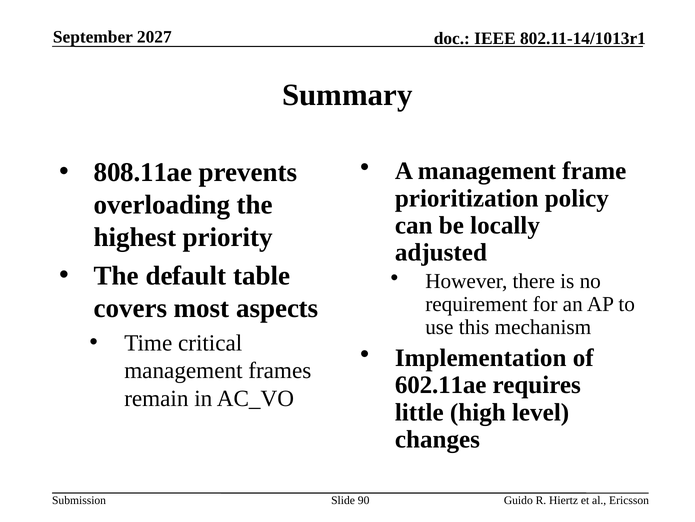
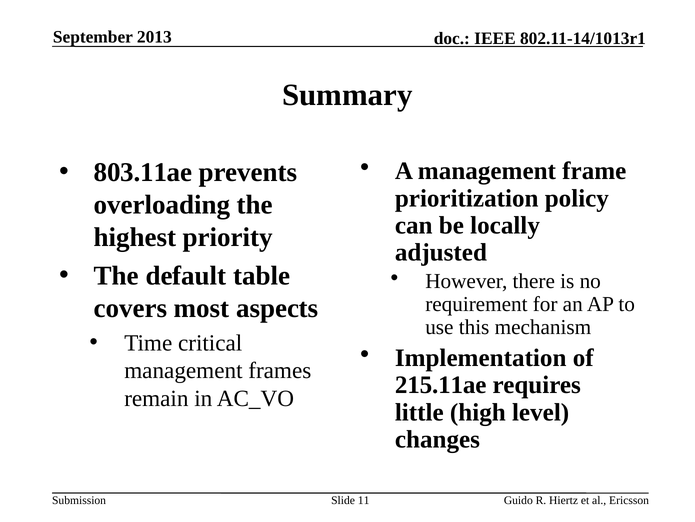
2027: 2027 -> 2013 (154, 37)
808.11ae: 808.11ae -> 803.11ae (143, 172)
602.11ae: 602.11ae -> 215.11ae (441, 385)
90: 90 -> 11 (364, 500)
